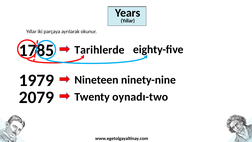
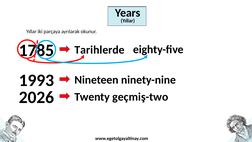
1979: 1979 -> 1993 (36, 80)
2079: 2079 -> 2026 (36, 97)
oynadı-two: oynadı-two -> geçmiş-two (140, 97)
